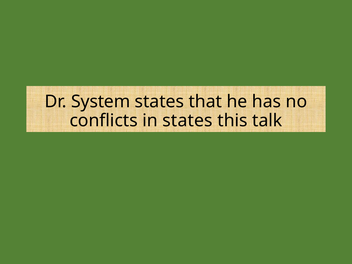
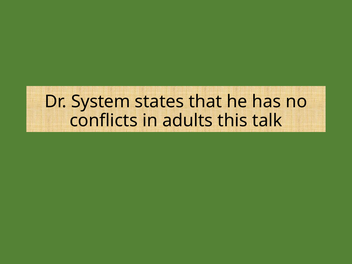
in states: states -> adults (188, 121)
